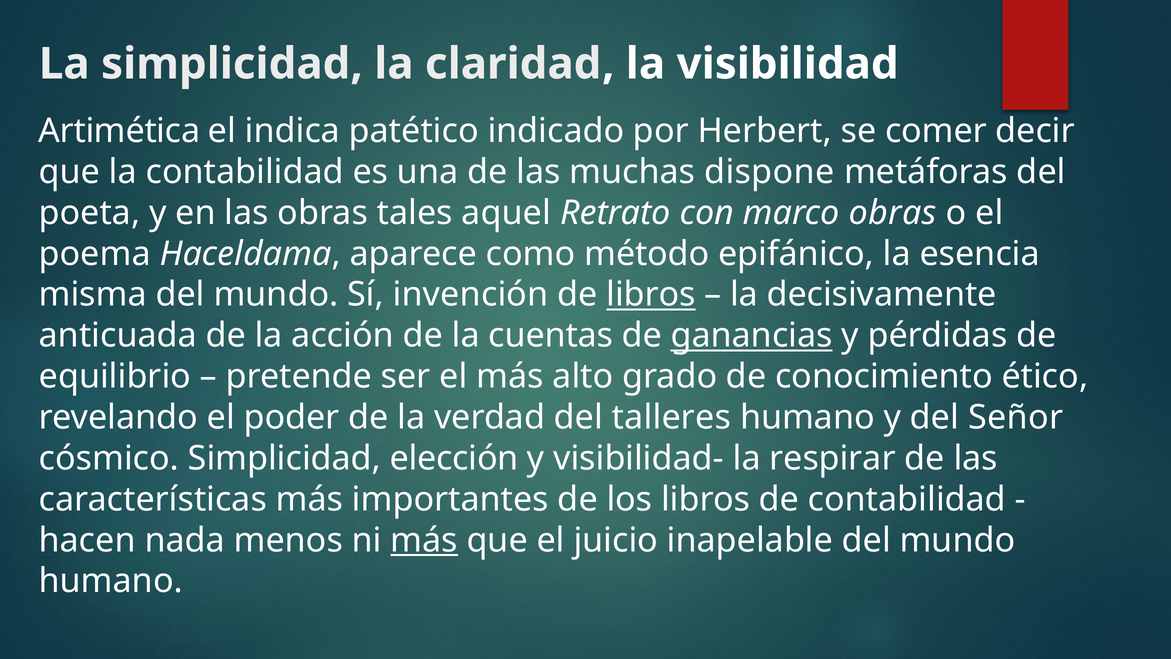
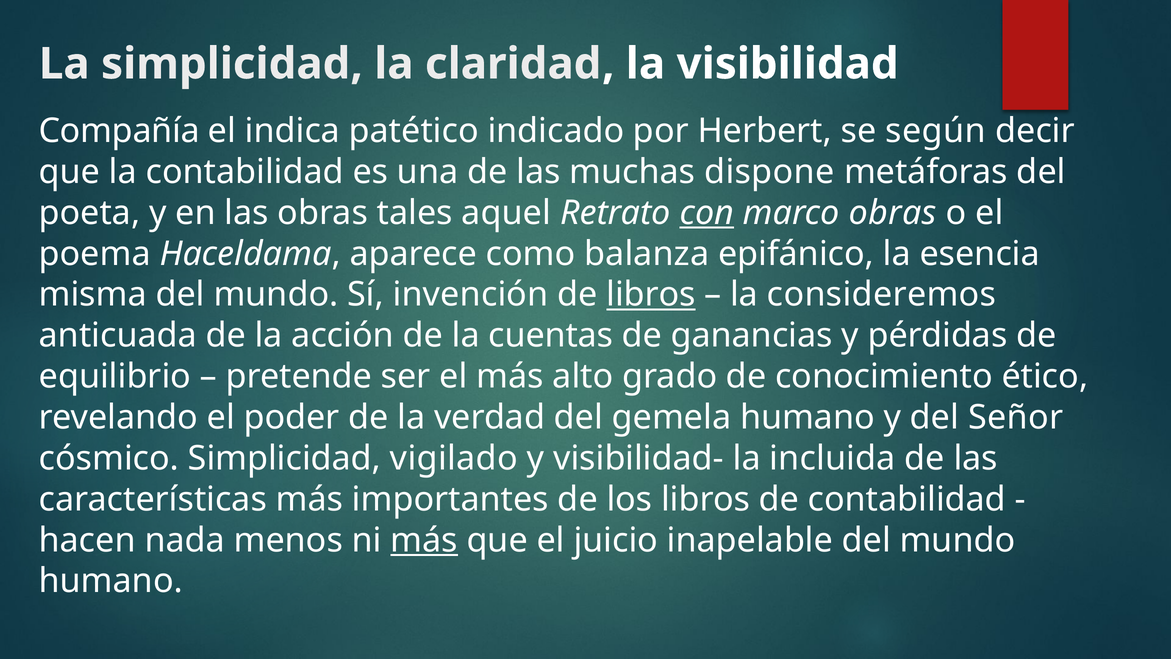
Artimética: Artimética -> Compañía (119, 131)
comer: comer -> según (936, 131)
con underline: none -> present (707, 213)
método: método -> balanza (647, 254)
decisivamente: decisivamente -> consideremos (882, 295)
ganancias underline: present -> none (752, 335)
talleres: talleres -> gemela (671, 417)
elección: elección -> vigilado (454, 458)
respirar: respirar -> incluida (832, 458)
